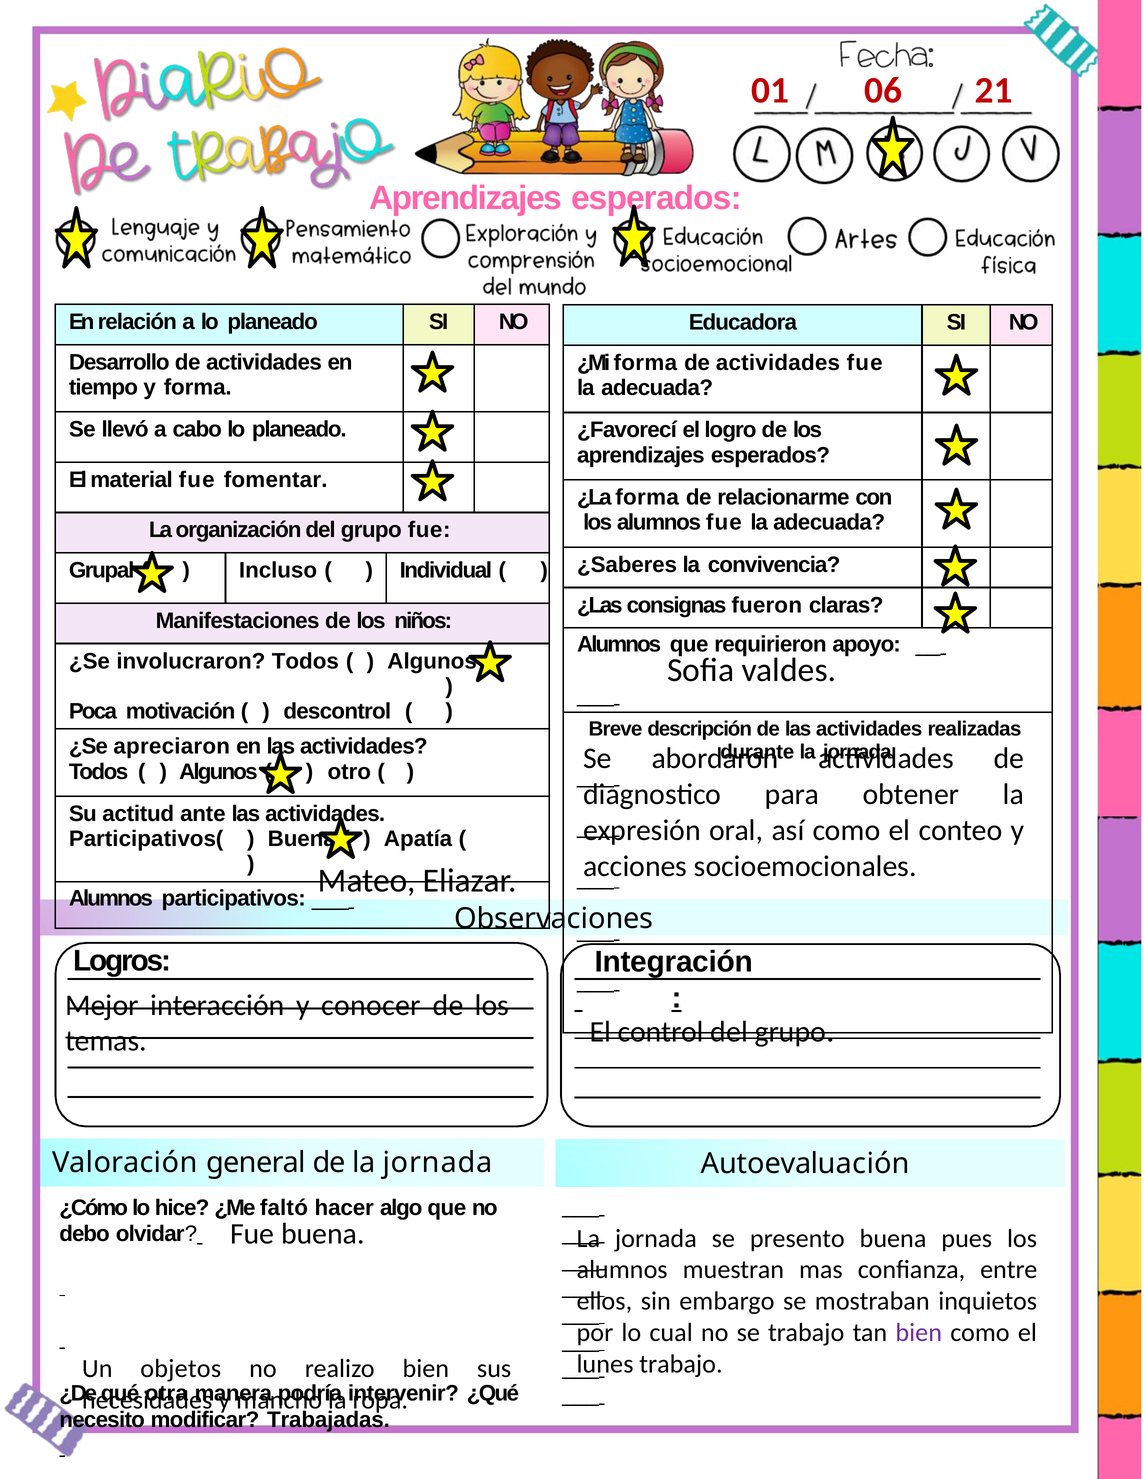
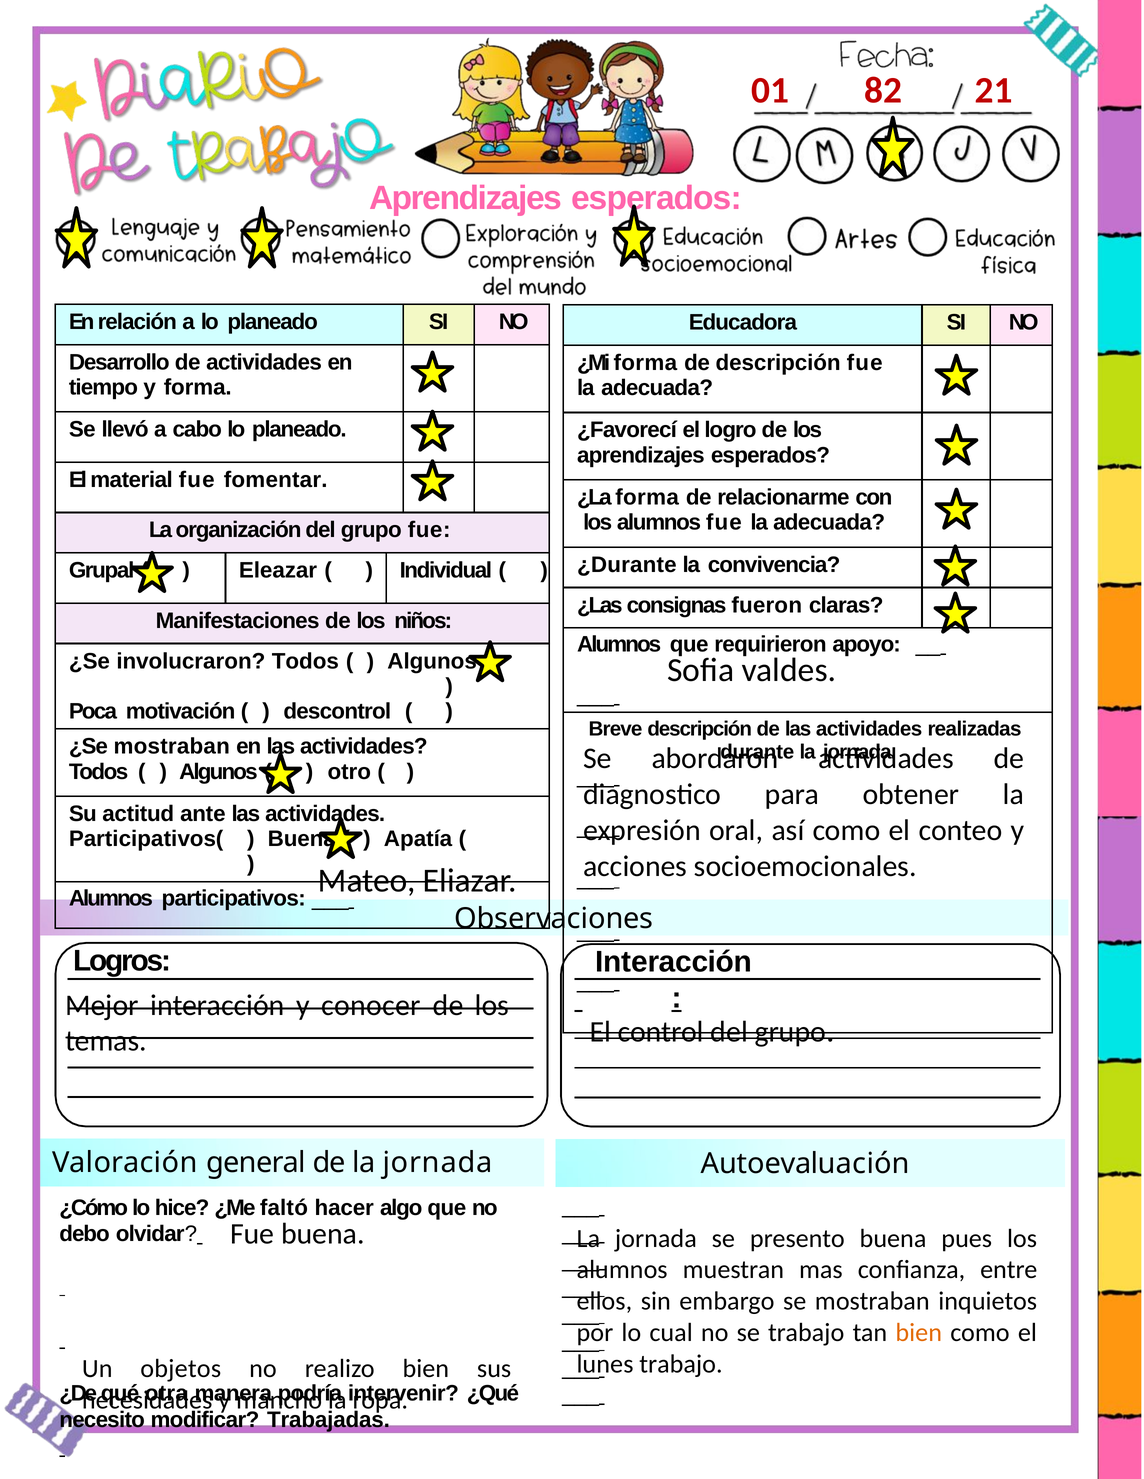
06: 06 -> 82 (883, 90)
forma de actividades: actividades -> descripción (778, 363)
¿Saberes: ¿Saberes -> ¿Durante (627, 565)
Incluso: Incluso -> Eleazar (278, 570)
¿Se apreciaron: apreciaron -> mostraban (172, 746)
Logros Integración: Integración -> Interacción (674, 962)
bien colour: purple -> orange (919, 1332)
